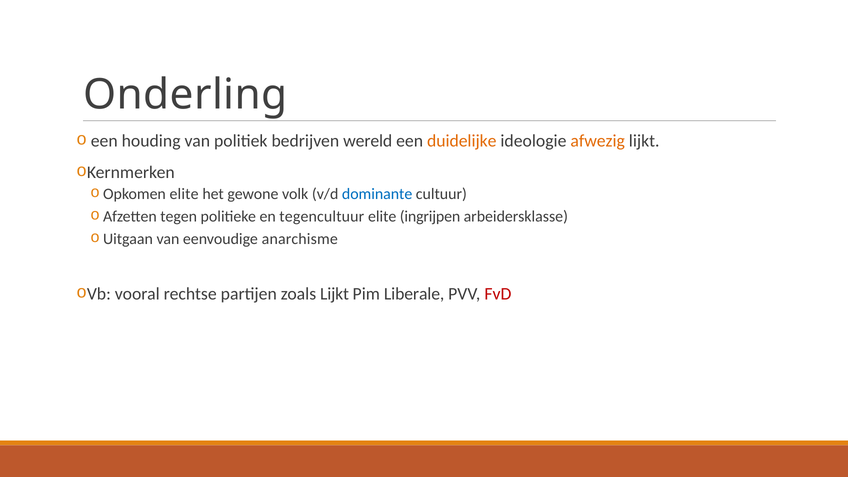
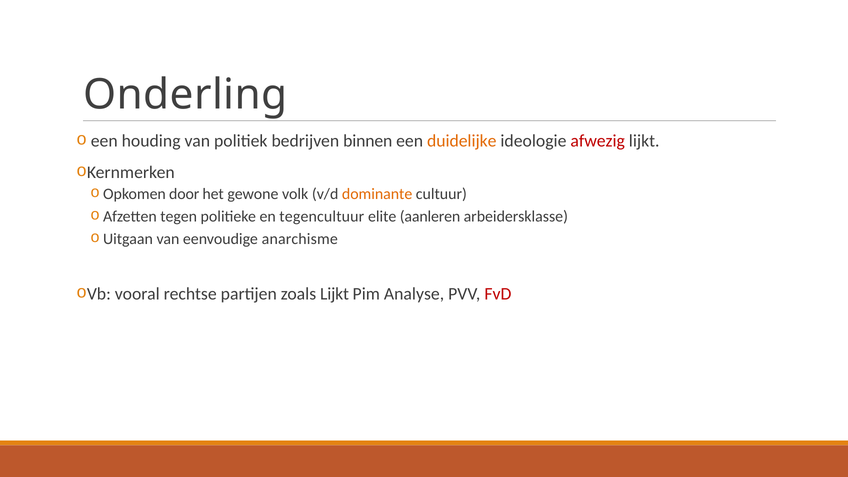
wereld: wereld -> binnen (368, 141)
afwezig colour: orange -> red (598, 141)
elite: elite -> door (184, 194)
dominante colour: blue -> orange (377, 194)
ingrijpen: ingrijpen -> aanleren (430, 217)
Liberale: Liberale -> Analyse (414, 294)
